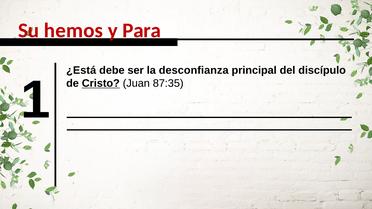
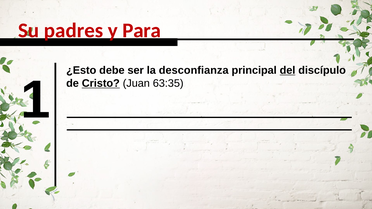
hemos: hemos -> padres (74, 30)
¿Está: ¿Está -> ¿Esto (81, 70)
del underline: none -> present (288, 70)
87:35: 87:35 -> 63:35 (168, 83)
